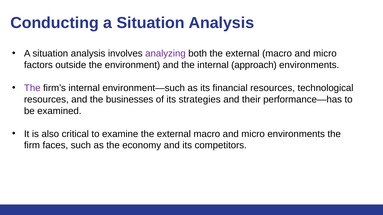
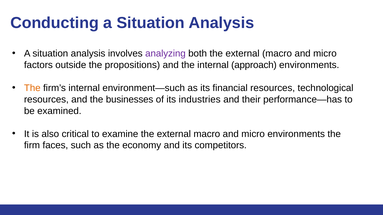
environment: environment -> propositions (132, 65)
The colour: purple -> orange (32, 88)
strategies: strategies -> industries (200, 100)
